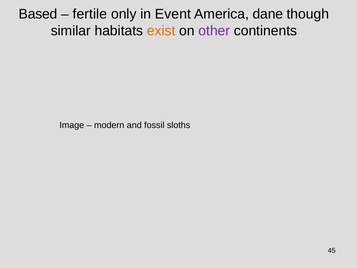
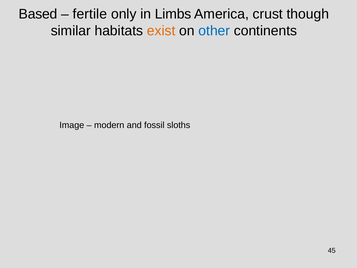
Event: Event -> Limbs (173, 14)
dane: dane -> crust (268, 14)
other colour: purple -> blue (214, 31)
